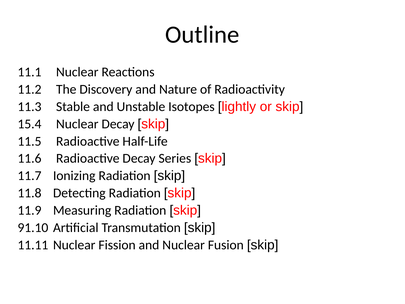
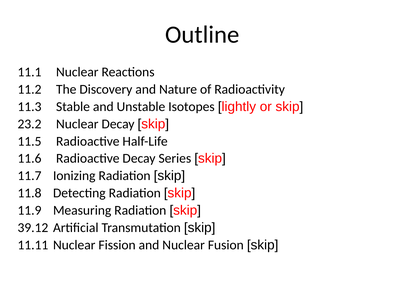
15.4: 15.4 -> 23.2 (30, 124)
91.10: 91.10 -> 39.12 (33, 227)
